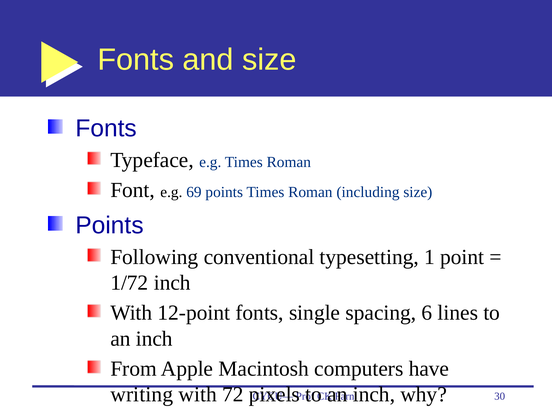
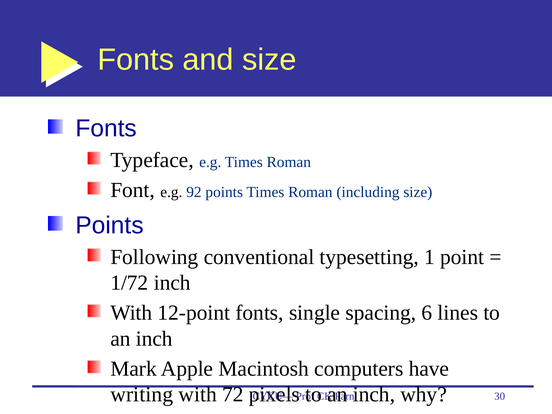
69: 69 -> 92 (194, 192)
From: From -> Mark (134, 369)
